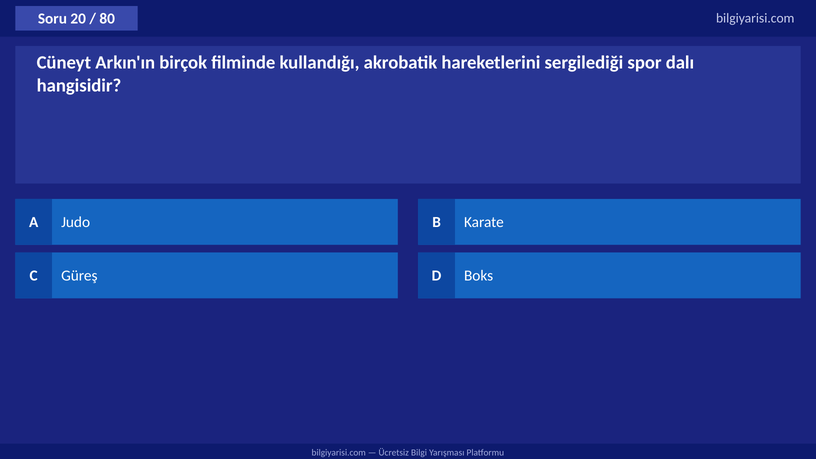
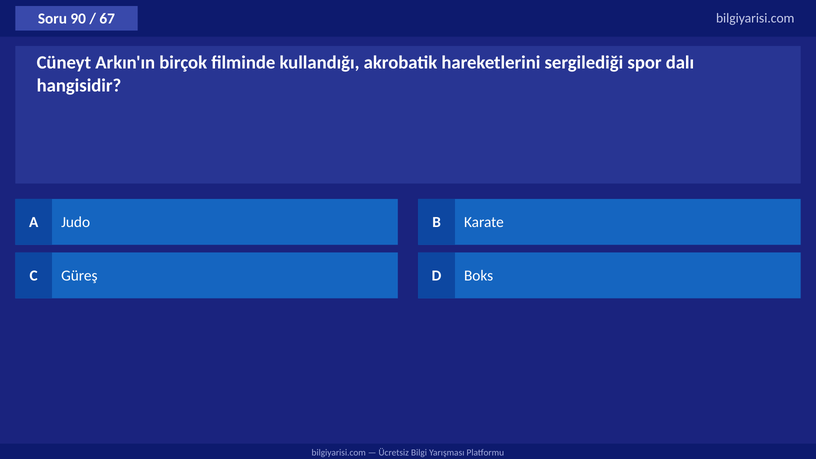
20: 20 -> 90 (78, 19)
80: 80 -> 67 (107, 19)
